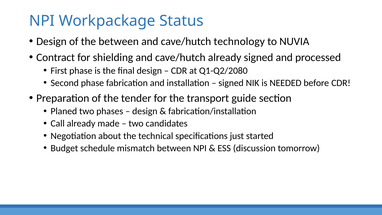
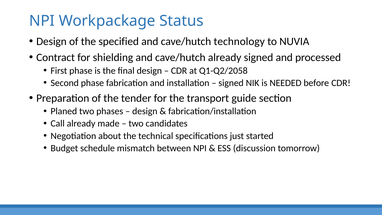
the between: between -> specified (119, 41)
Q1-Q2/2080: Q1-Q2/2080 -> Q1-Q2/2058 (223, 71)
